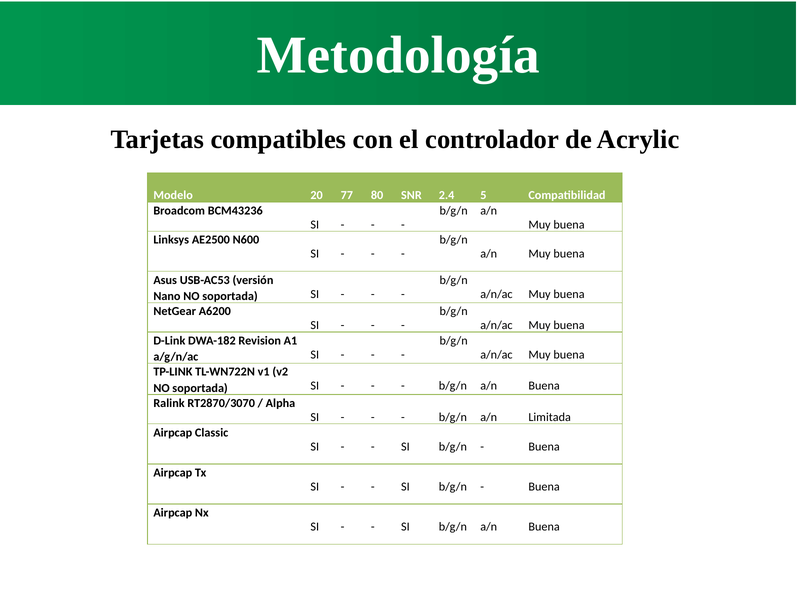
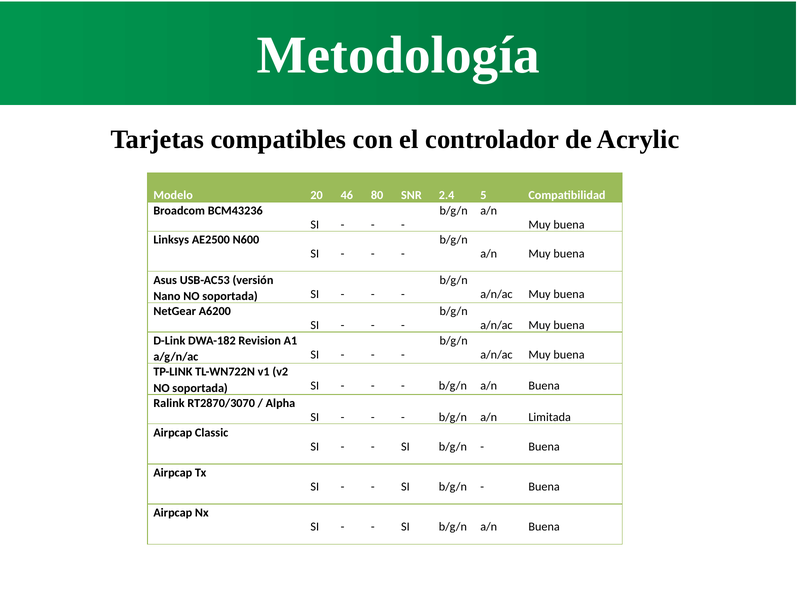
77: 77 -> 46 (347, 195)
